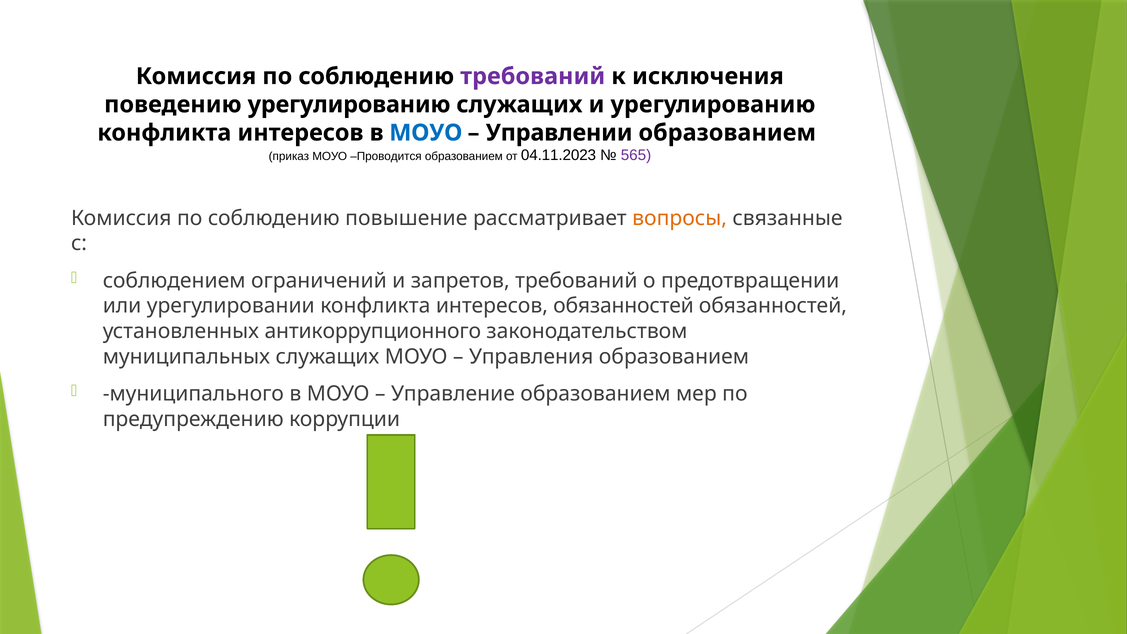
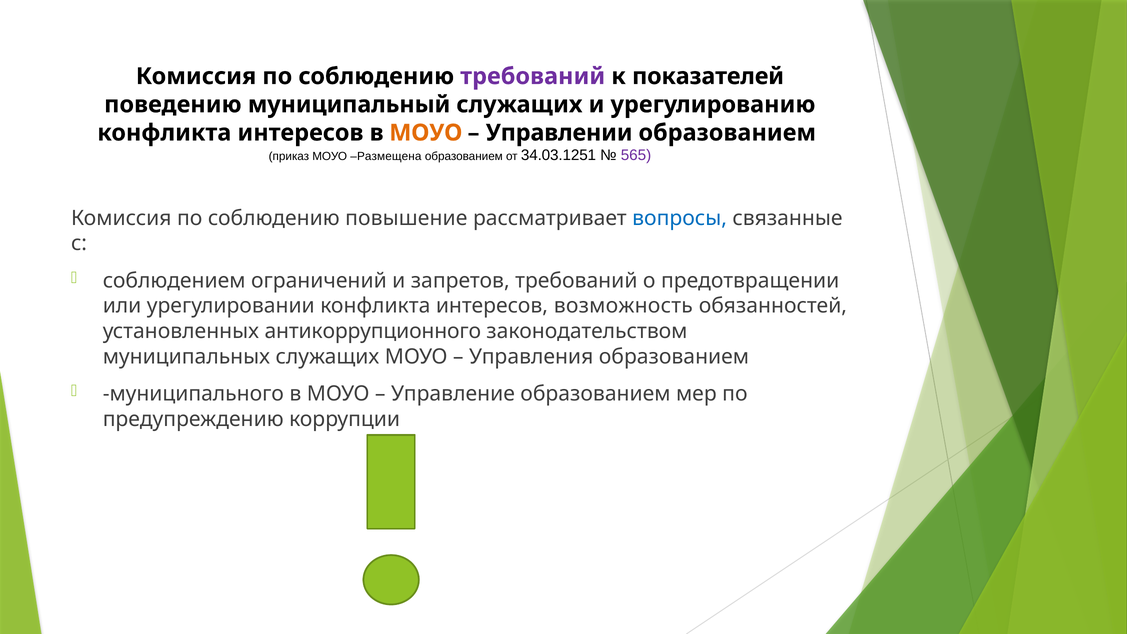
исключения: исключения -> показателей (708, 76)
поведению урегулированию: урегулированию -> муниципальный (349, 105)
МОУО colour: blue -> orange (426, 133)
Проводится: Проводится -> Размещена (386, 157)
04.11.2023: 04.11.2023 -> 34.03.1251 (559, 155)
вопросы colour: orange -> blue (680, 218)
интересов обязанностей: обязанностей -> возможность (623, 306)
